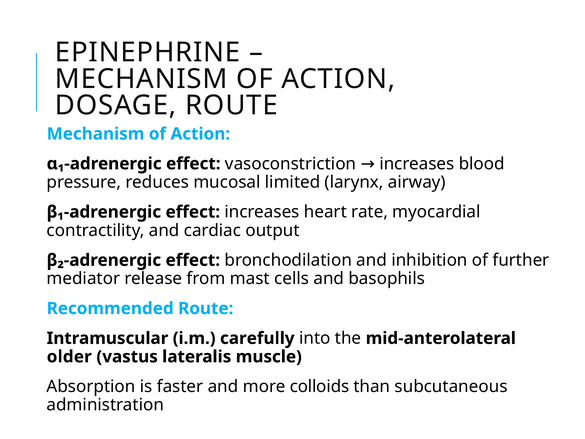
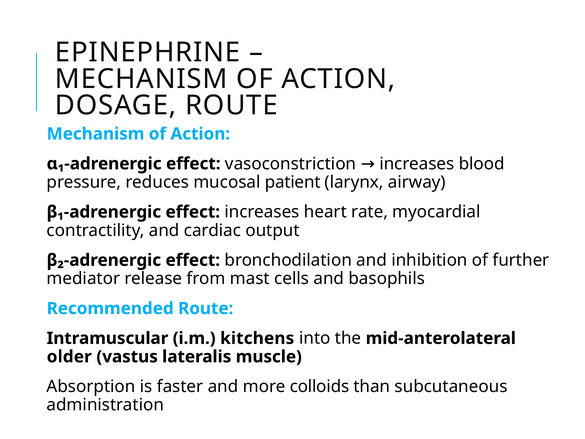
limited: limited -> patient (293, 182)
carefully: carefully -> kitchens (257, 338)
